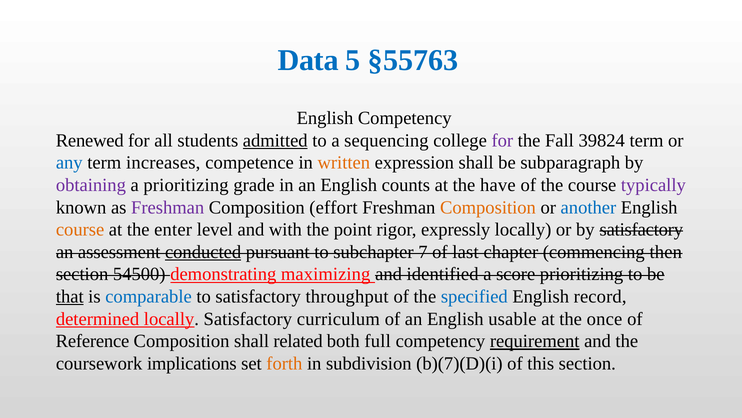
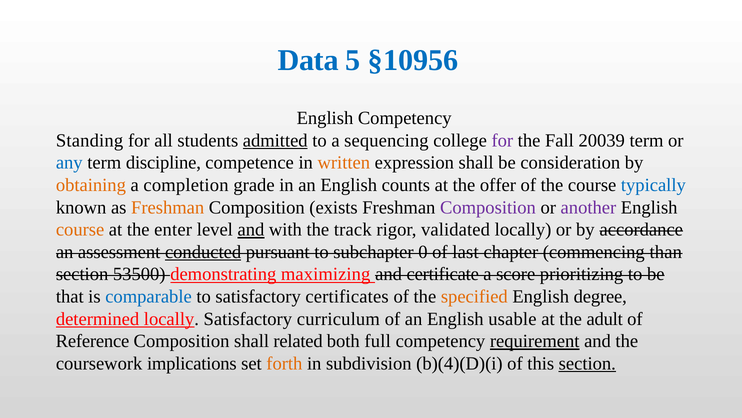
§55763: §55763 -> §10956 (413, 60)
Renewed: Renewed -> Standing (90, 140)
39824: 39824 -> 20039 (602, 140)
increases: increases -> discipline (163, 163)
subparagraph: subparagraph -> consideration (570, 163)
obtaining colour: purple -> orange (91, 185)
a prioritizing: prioritizing -> completion (186, 185)
have: have -> offer (498, 185)
typically colour: purple -> blue (653, 185)
Freshman colour: purple -> orange (168, 207)
effort: effort -> exists (334, 207)
Composition colour: orange -> purple (488, 207)
another colour: blue -> purple (588, 207)
and underline: none -> present (251, 229)
point: point -> track (353, 229)
expressly: expressly -> validated (456, 229)
by satisfactory: satisfactory -> accordance (641, 229)
7: 7 -> 0 (423, 252)
then: then -> than (666, 252)
54500: 54500 -> 53500 (139, 274)
identified: identified -> certificate (443, 274)
that underline: present -> none (70, 296)
throughput: throughput -> certificates (347, 296)
specified colour: blue -> orange (474, 296)
record: record -> degree (600, 296)
once: once -> adult (605, 318)
b)(7)(D)(i: b)(7)(D)(i -> b)(4)(D)(i (459, 363)
section underline: none -> present (587, 363)
